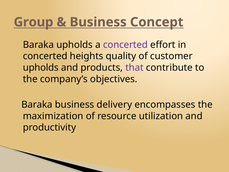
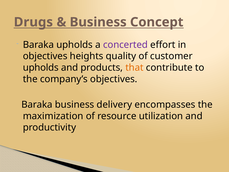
Group: Group -> Drugs (33, 22)
concerted: concerted -> objectives (45, 56)
that colour: purple -> orange (134, 68)
